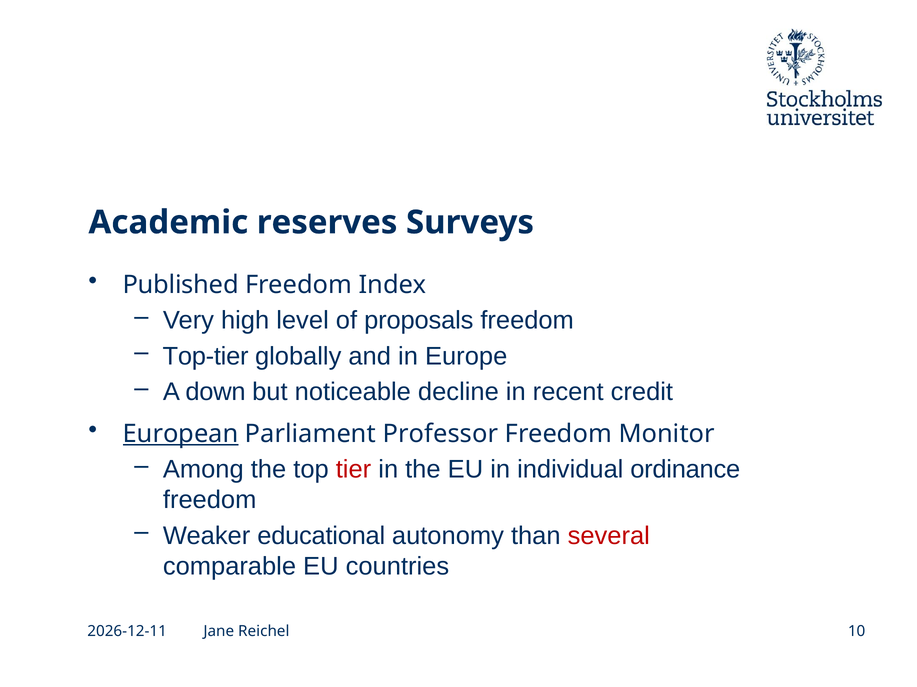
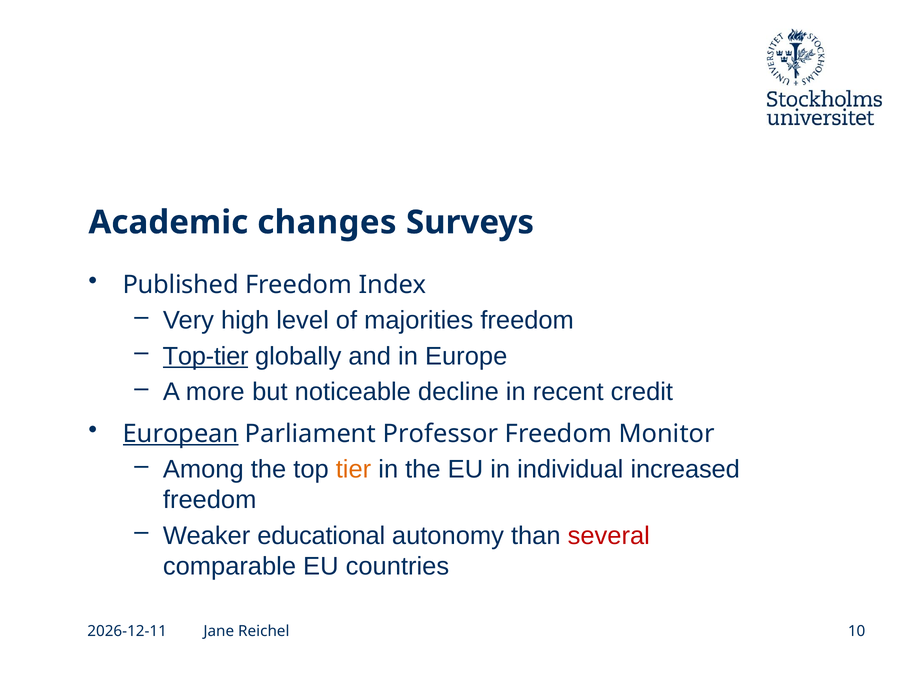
reserves: reserves -> changes (327, 223)
proposals: proposals -> majorities (419, 321)
Top-tier underline: none -> present (206, 357)
down: down -> more (215, 392)
tier colour: red -> orange (354, 470)
ordinance: ordinance -> increased (685, 470)
